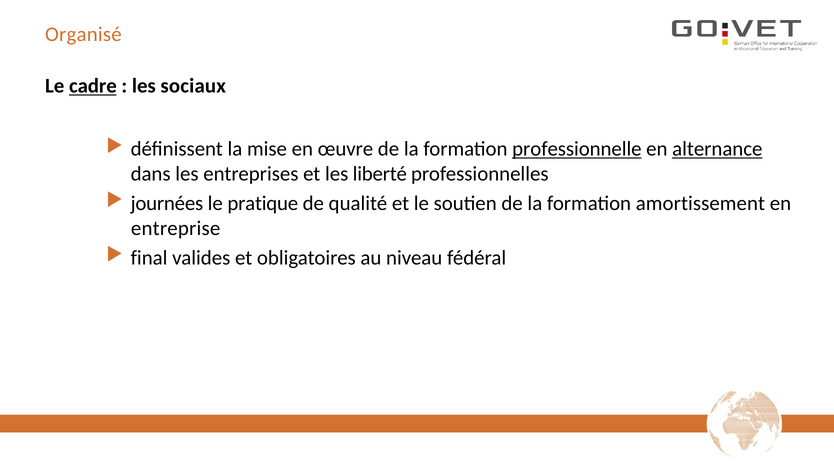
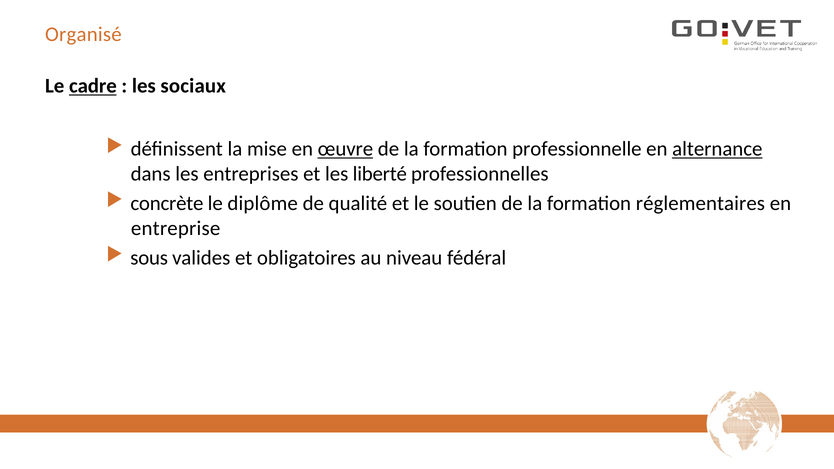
œuvre underline: none -> present (345, 149)
professionnelle underline: present -> none (577, 149)
journées: journées -> concrète (167, 203)
pratique: pratique -> diplôme (263, 203)
amortissement: amortissement -> réglementaires (700, 203)
final: final -> sous (149, 258)
